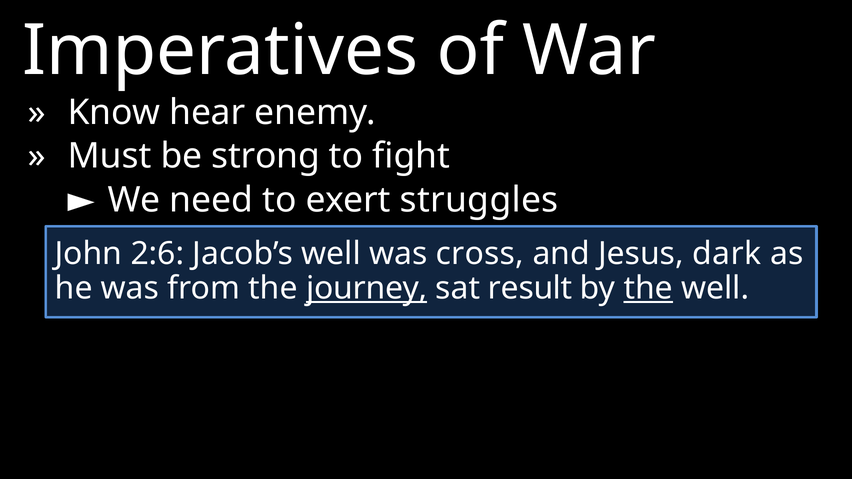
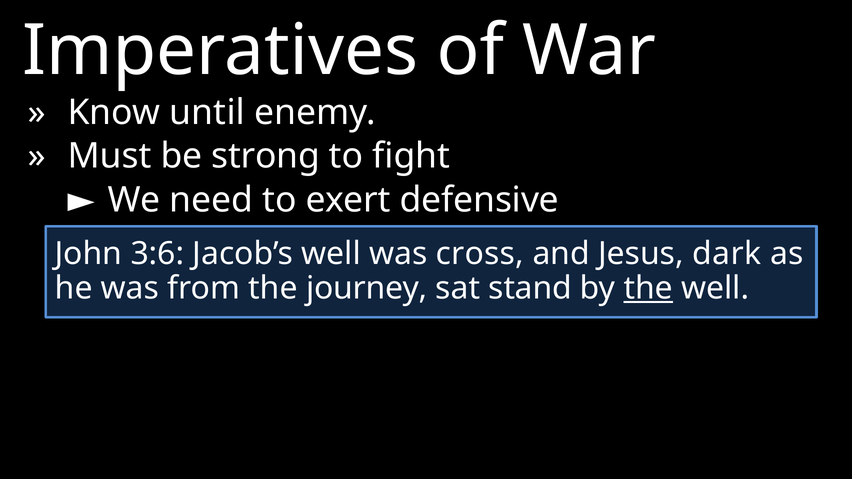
hear: hear -> until (207, 113)
struggles: struggles -> defensive (479, 200)
2:6: 2:6 -> 3:6 (157, 254)
journey underline: present -> none (367, 289)
result: result -> stand (530, 289)
